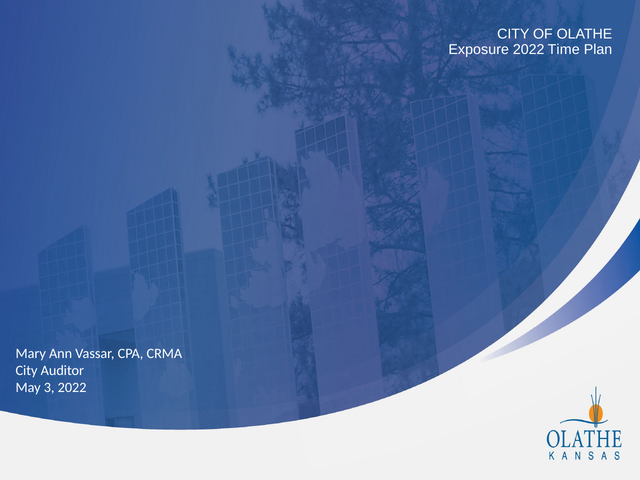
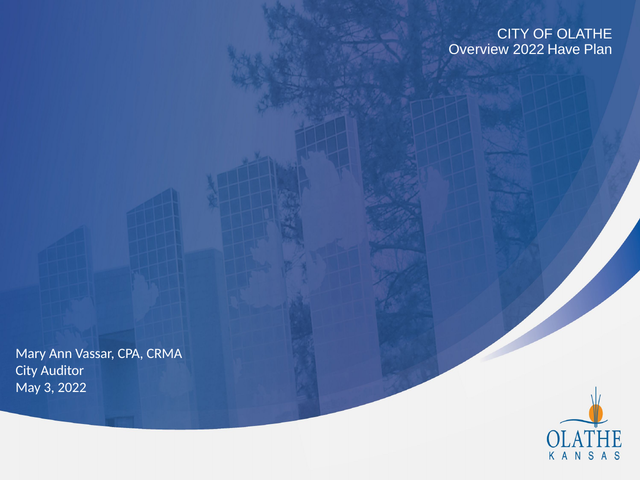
Exposure: Exposure -> Overview (479, 50)
Time: Time -> Have (564, 50)
